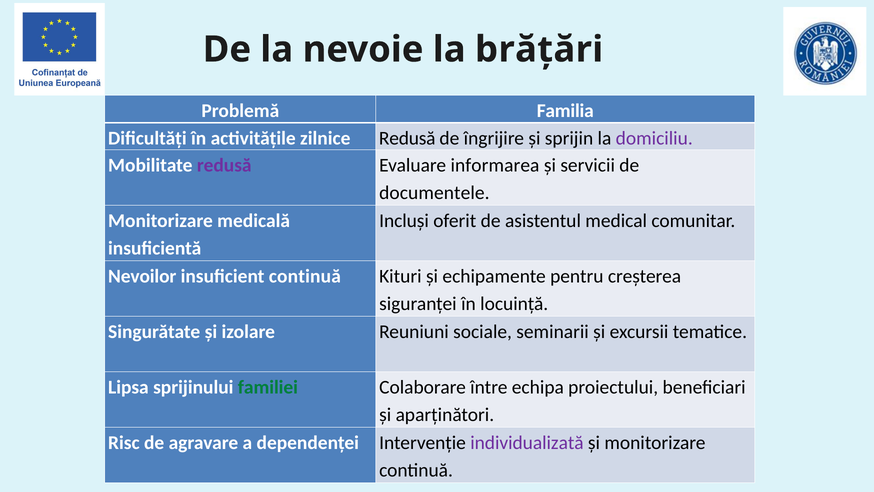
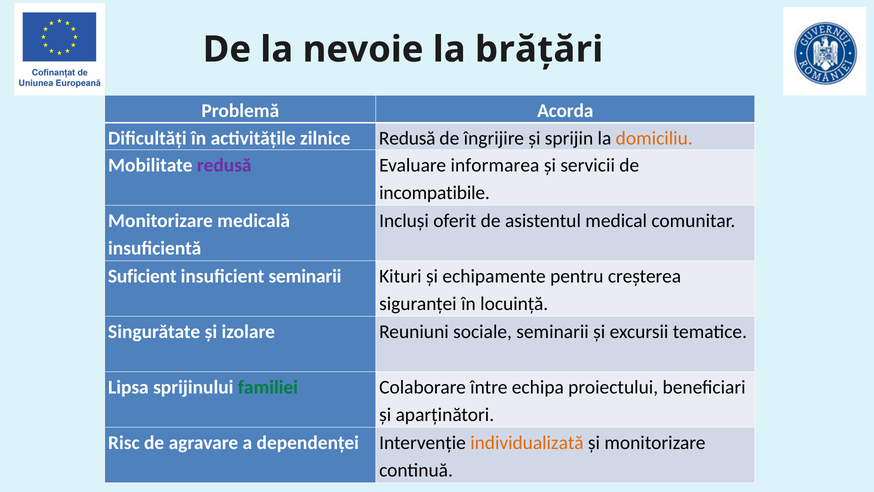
Familia: Familia -> Acorda (565, 111)
domiciliu colour: purple -> orange (654, 138)
documentele: documentele -> incompatibile (435, 193)
Nevoilor: Nevoilor -> Suficient (142, 276)
insuficient continuă: continuă -> seminarii (305, 276)
individualizată colour: purple -> orange (527, 443)
